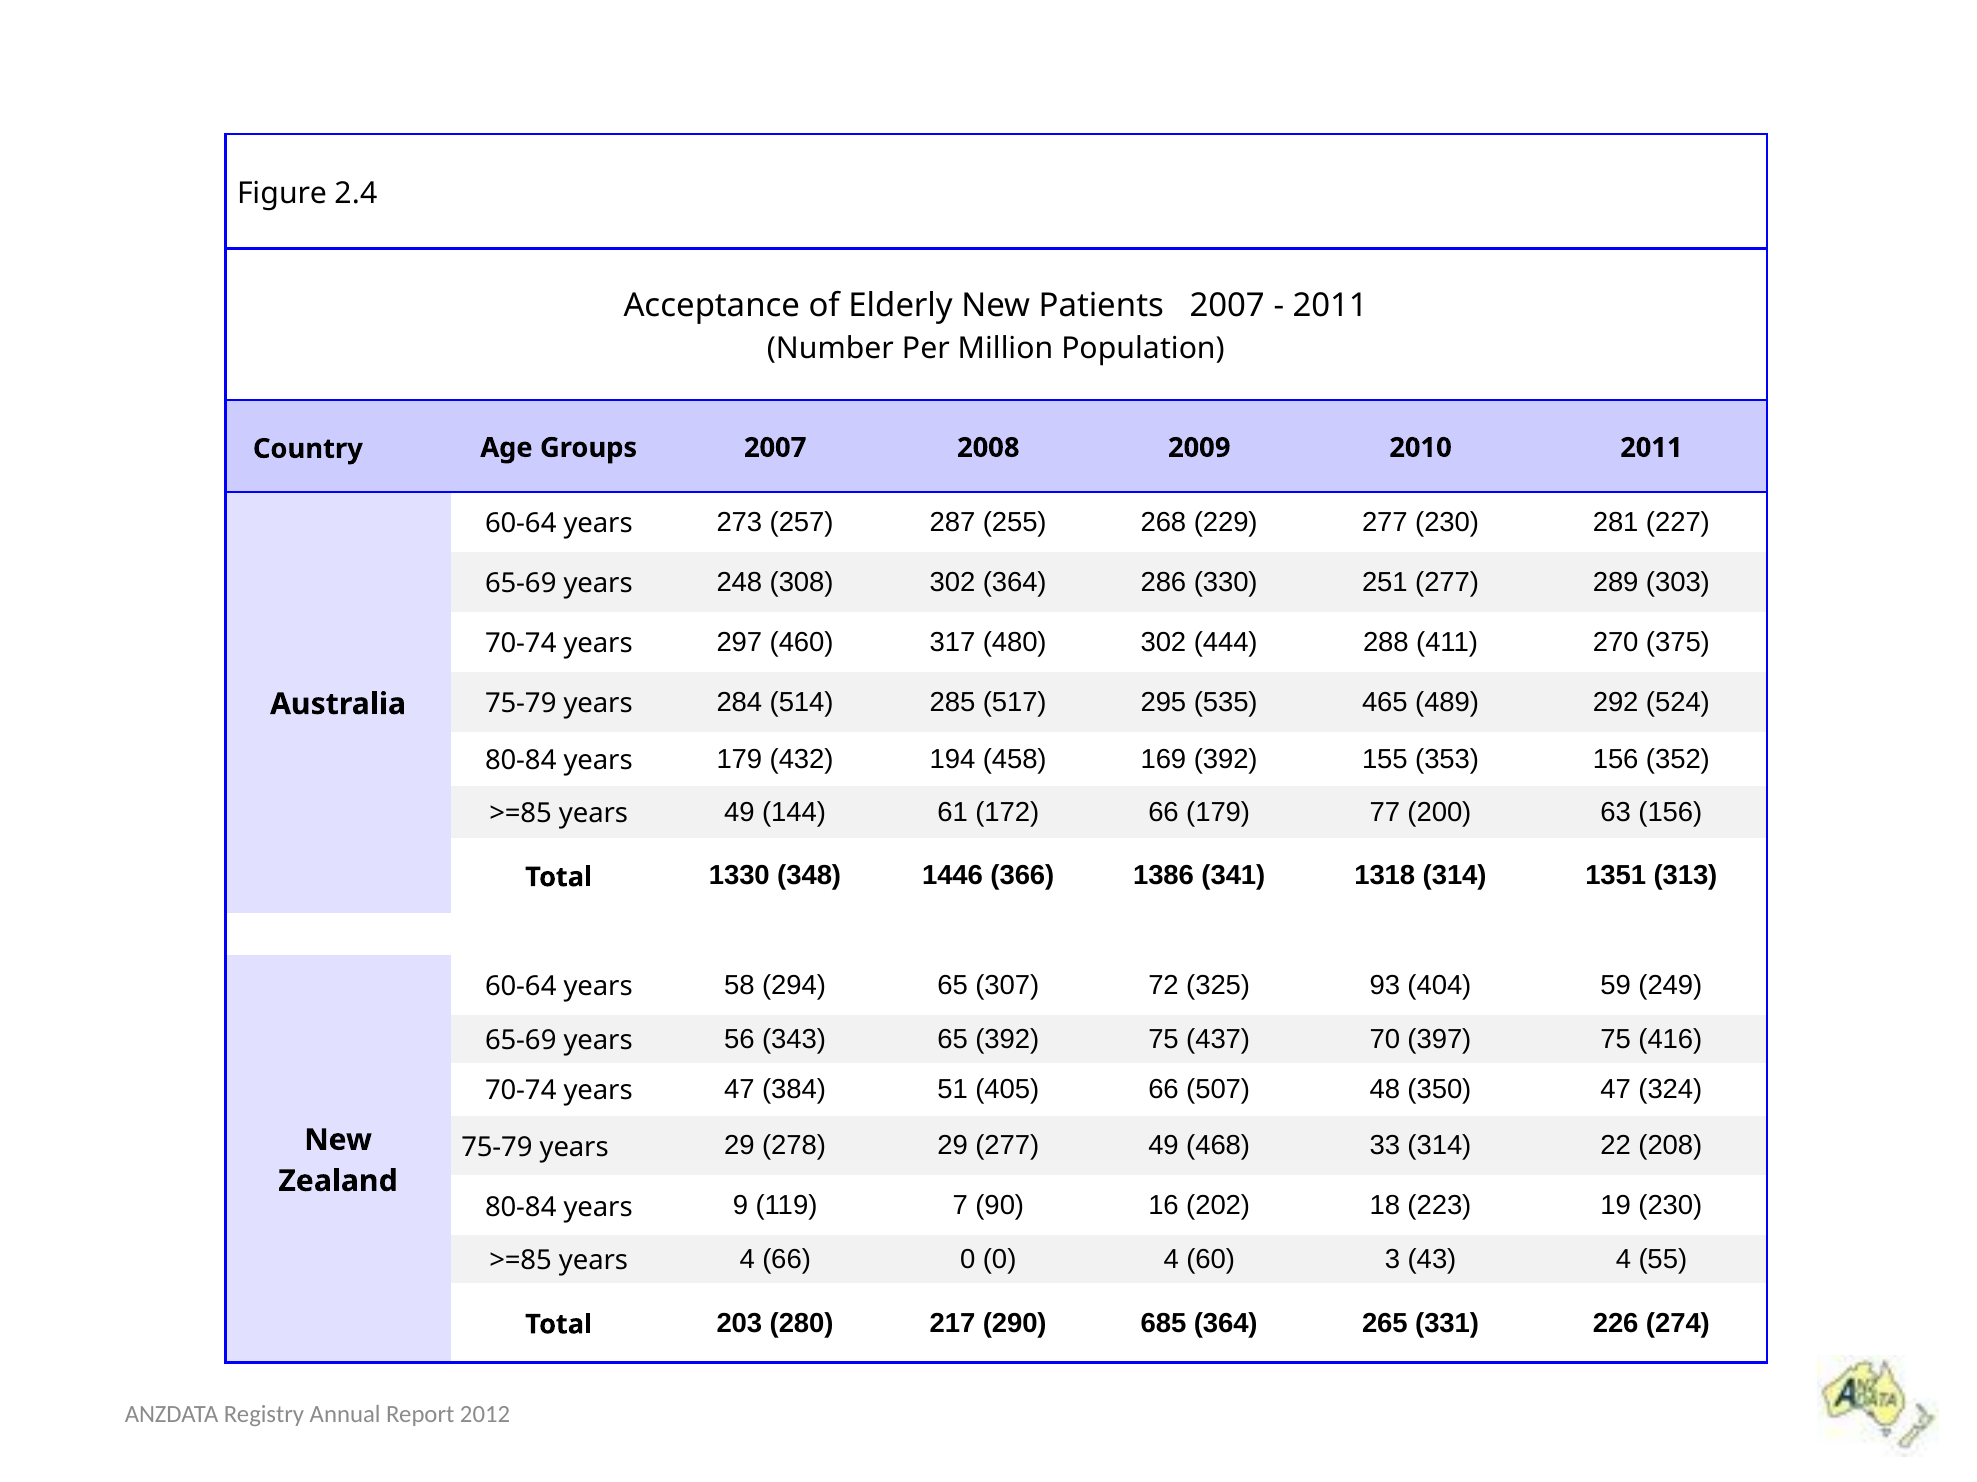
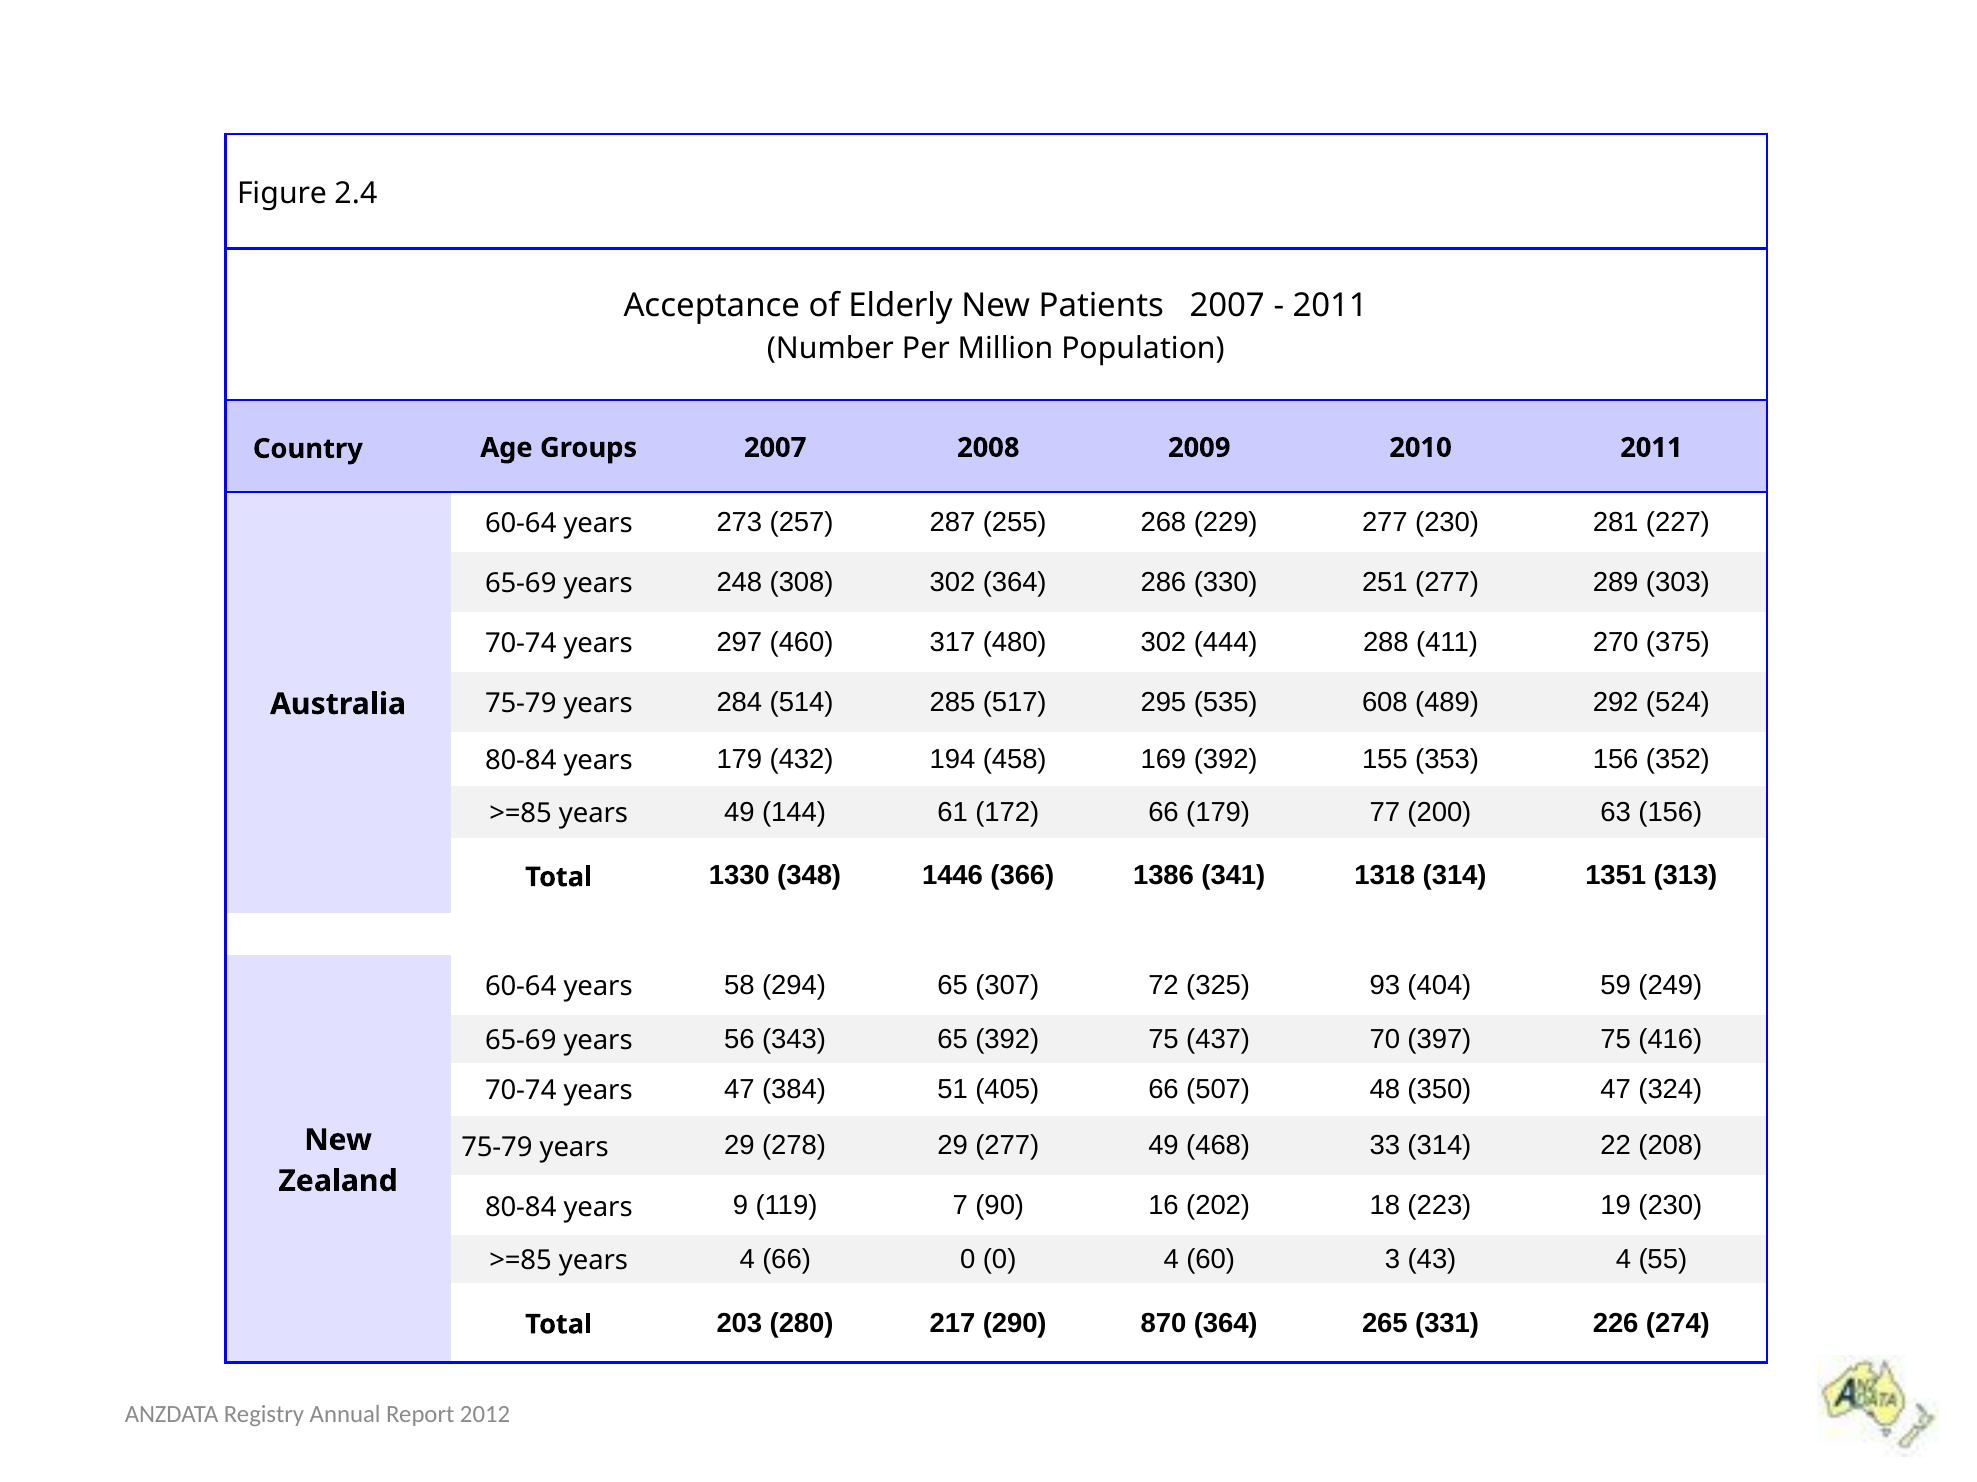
465: 465 -> 608 (1385, 703)
685: 685 -> 870 (1163, 1324)
